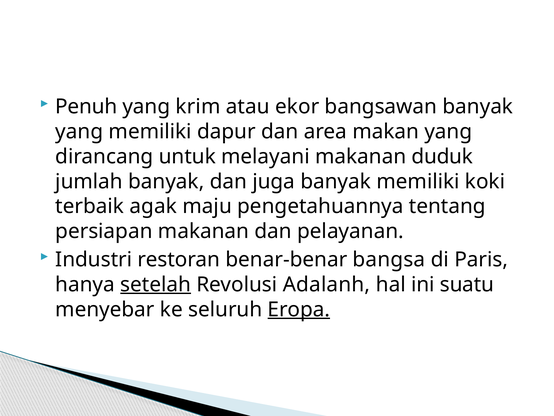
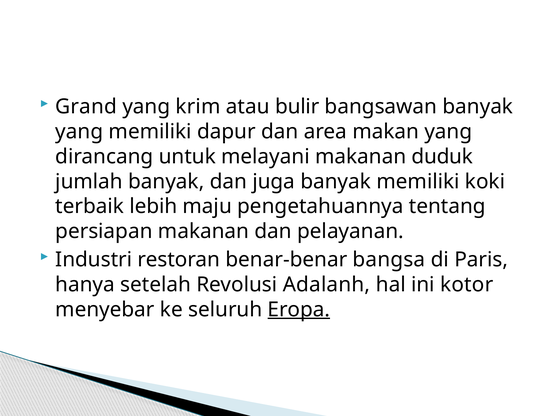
Penuh: Penuh -> Grand (86, 106)
ekor: ekor -> bulir (297, 106)
agak: agak -> lebih (153, 206)
setelah underline: present -> none (156, 284)
suatu: suatu -> kotor (467, 284)
